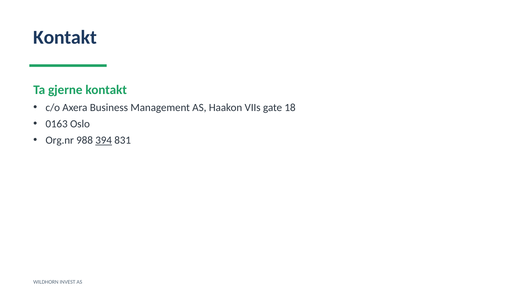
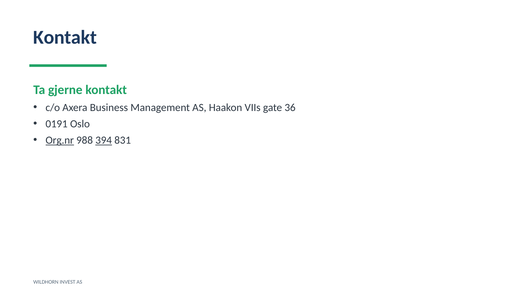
18: 18 -> 36 (290, 108)
0163: 0163 -> 0191 (57, 124)
Org.nr underline: none -> present (60, 140)
